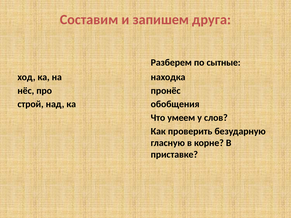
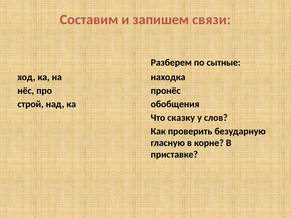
друга: друга -> связи (212, 20)
умеем: умеем -> сказку (181, 118)
